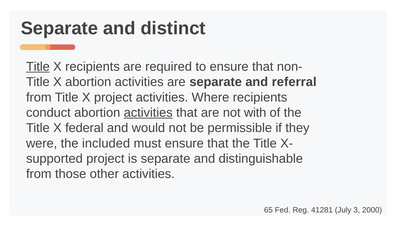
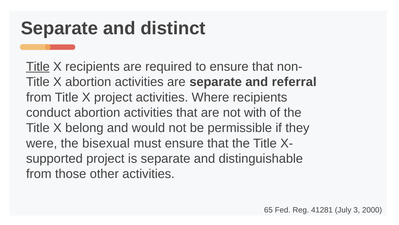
activities underline: present -> none (148, 112)
federal: federal -> belong (84, 128)
included: included -> bisexual (106, 143)
